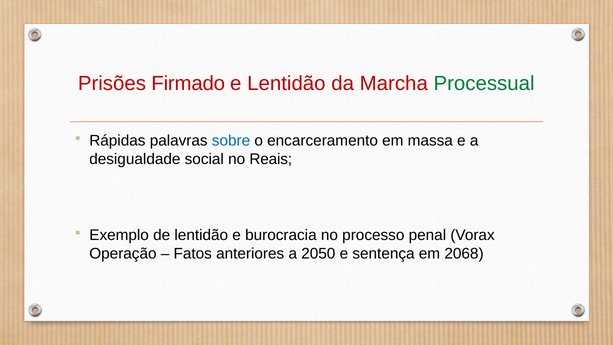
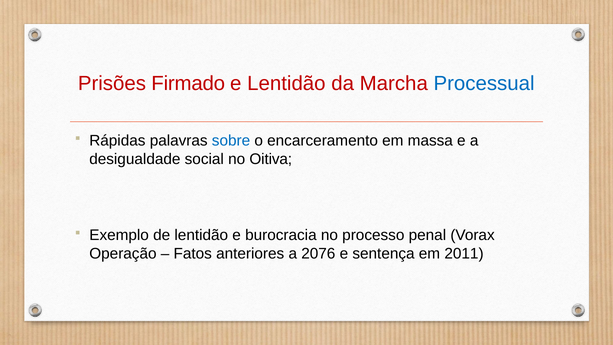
Processual colour: green -> blue (484, 84)
Reais: Reais -> Oitiva (271, 159)
2050: 2050 -> 2076 (318, 253)
2068: 2068 -> 2011 (464, 253)
